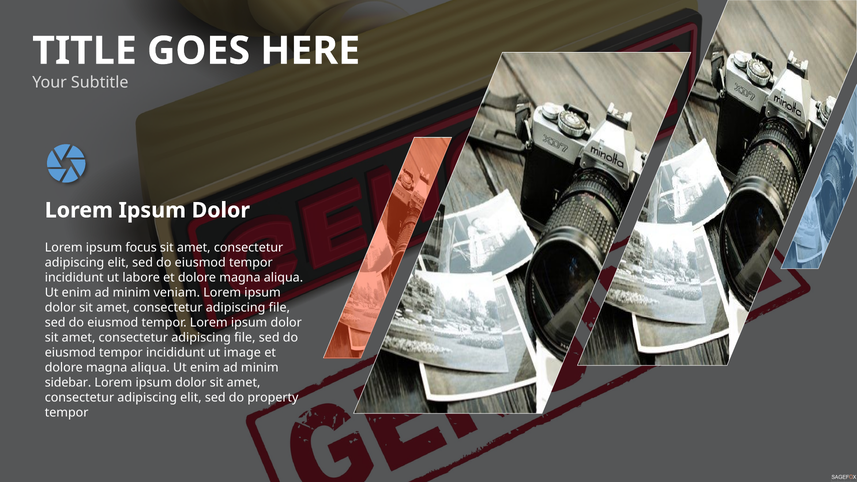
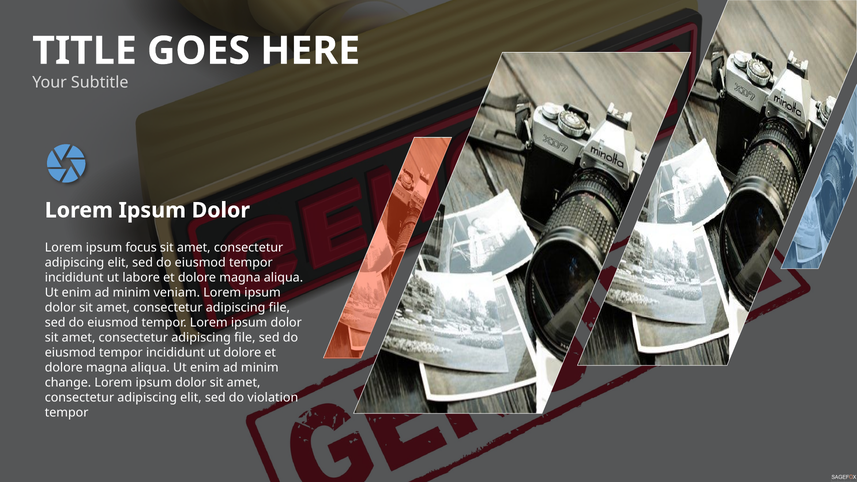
ut image: image -> dolore (242, 353)
sidebar: sidebar -> change (68, 383)
property: property -> violation (273, 398)
